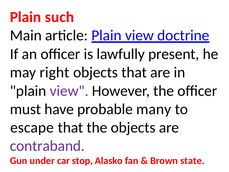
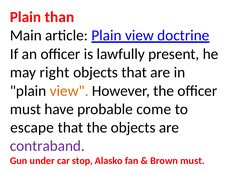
such: such -> than (60, 17)
view colour: purple -> orange (69, 91)
many: many -> come (154, 109)
Brown state: state -> must (192, 161)
